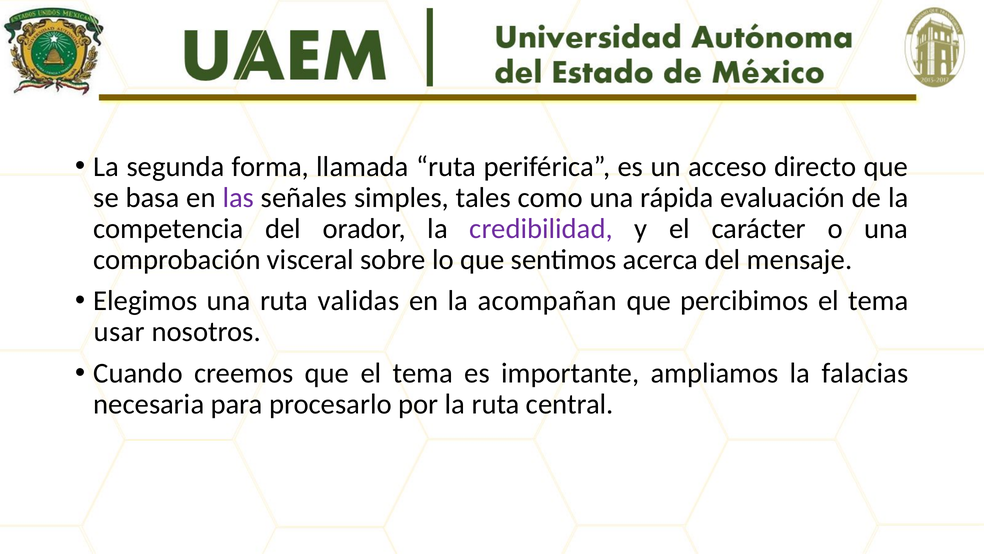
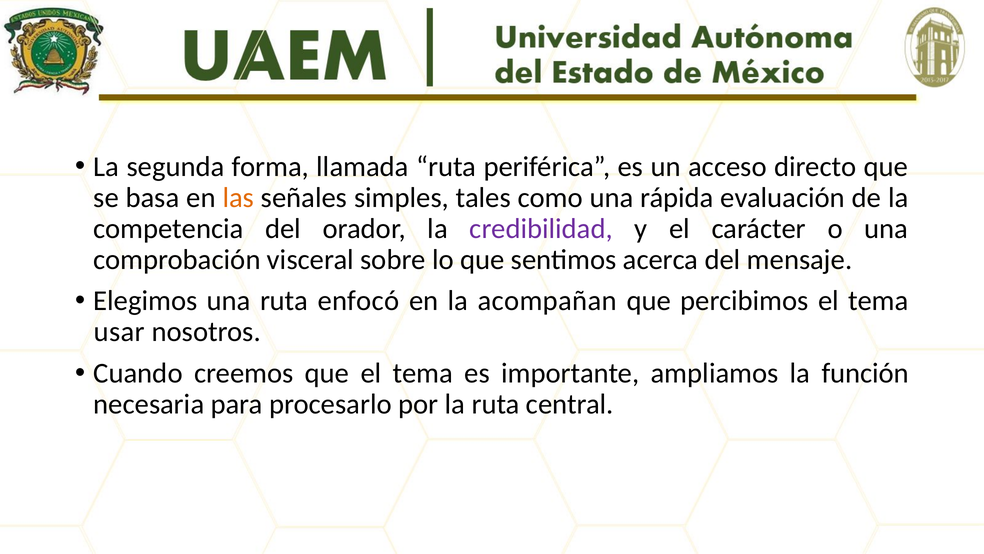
las colour: purple -> orange (238, 197)
validas: validas -> enfocó (358, 301)
falacias: falacias -> función (865, 373)
